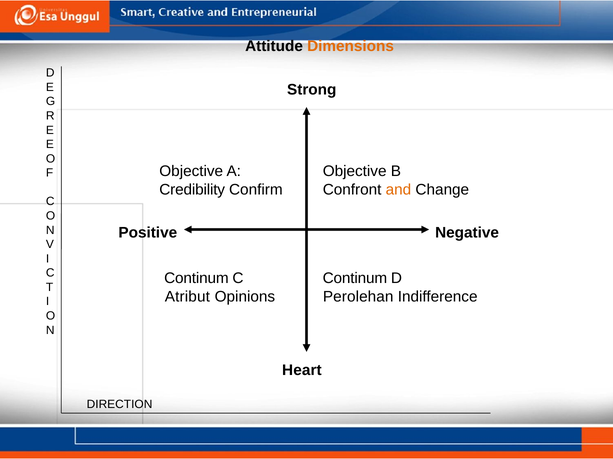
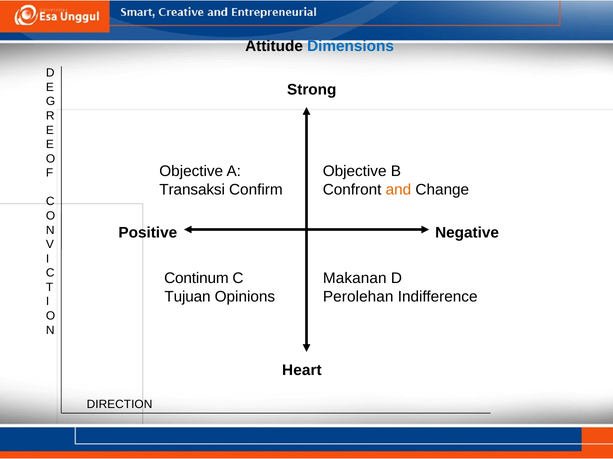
Dimensions colour: orange -> blue (351, 46)
Credibility: Credibility -> Transaksi (192, 190)
Continum: Continum -> Makanan (355, 279)
Atribut: Atribut -> Tujuan (188, 297)
